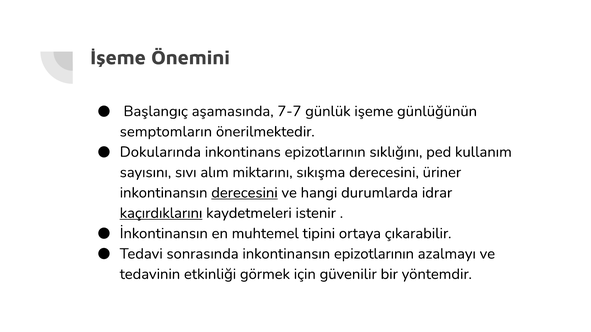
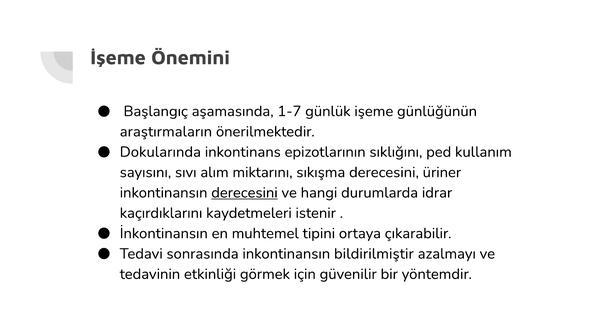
7-7: 7-7 -> 1-7 (289, 111)
semptomların: semptomların -> araştırmaların (166, 132)
kaçırdıklarını underline: present -> none (161, 213)
inkontinansın epizotlarının: epizotlarının -> bildirilmiştir (374, 254)
